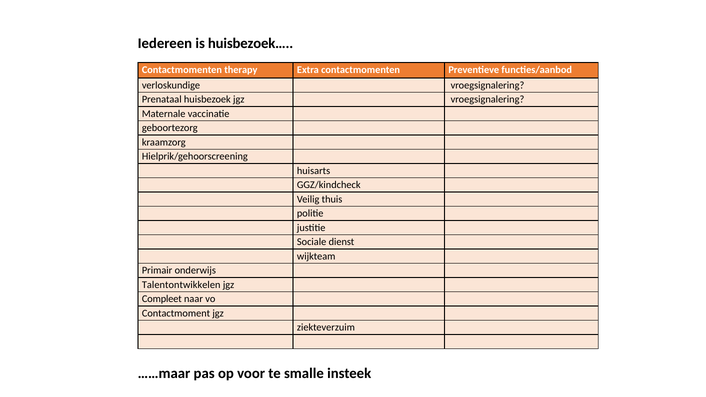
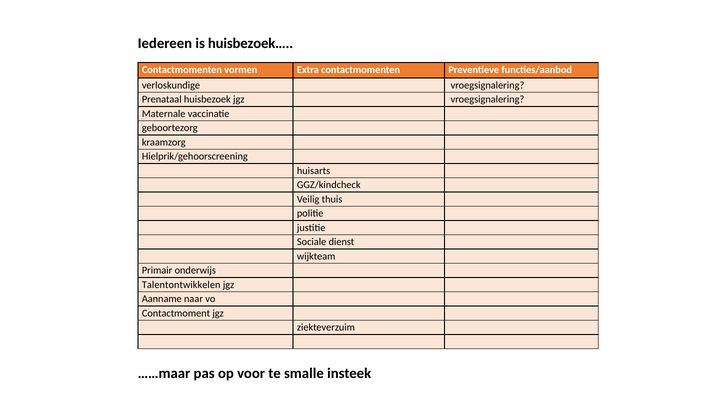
therapy: therapy -> vormen (241, 70)
Compleet: Compleet -> Aanname (162, 299)
